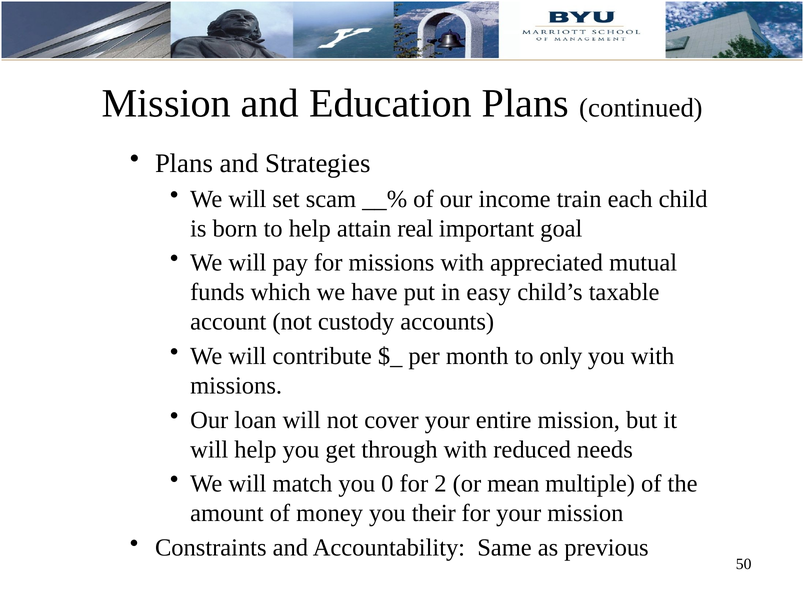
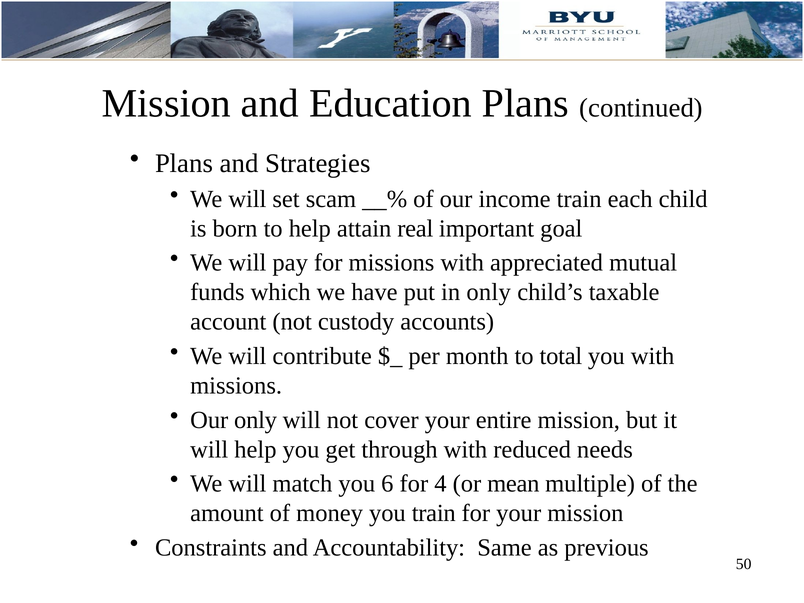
in easy: easy -> only (489, 292)
only: only -> total (561, 356)
Our loan: loan -> only (256, 420)
0: 0 -> 6 (387, 484)
2: 2 -> 4 (440, 484)
you their: their -> train (434, 513)
